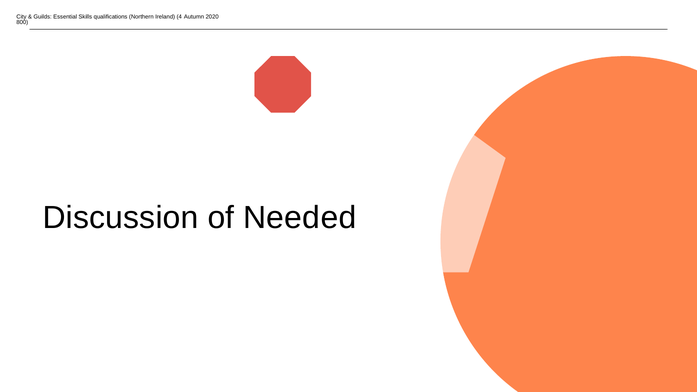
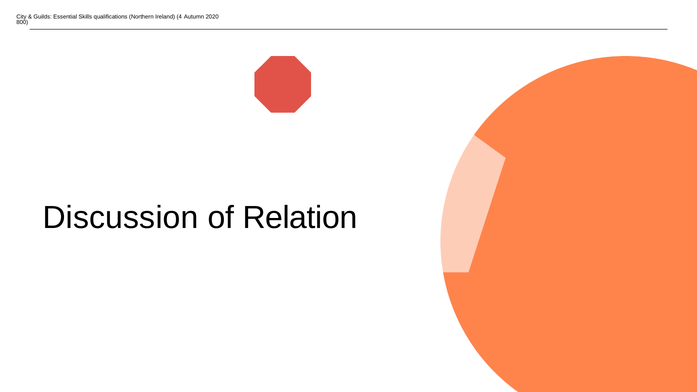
Needed: Needed -> Relation (300, 218)
